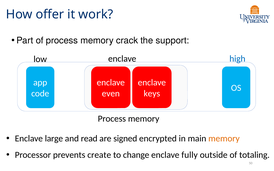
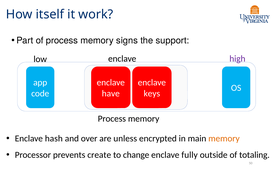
offer: offer -> itself (50, 14)
crack: crack -> signs (127, 41)
high colour: blue -> purple (237, 59)
even: even -> have (111, 94)
large: large -> hash (54, 139)
read: read -> over (89, 139)
signed: signed -> unless (125, 139)
